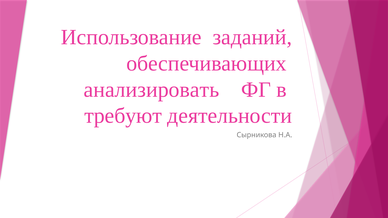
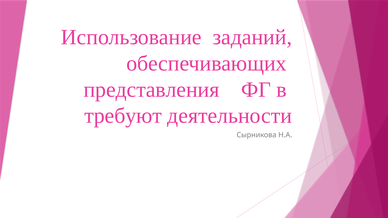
анализировать: анализировать -> представления (151, 90)
